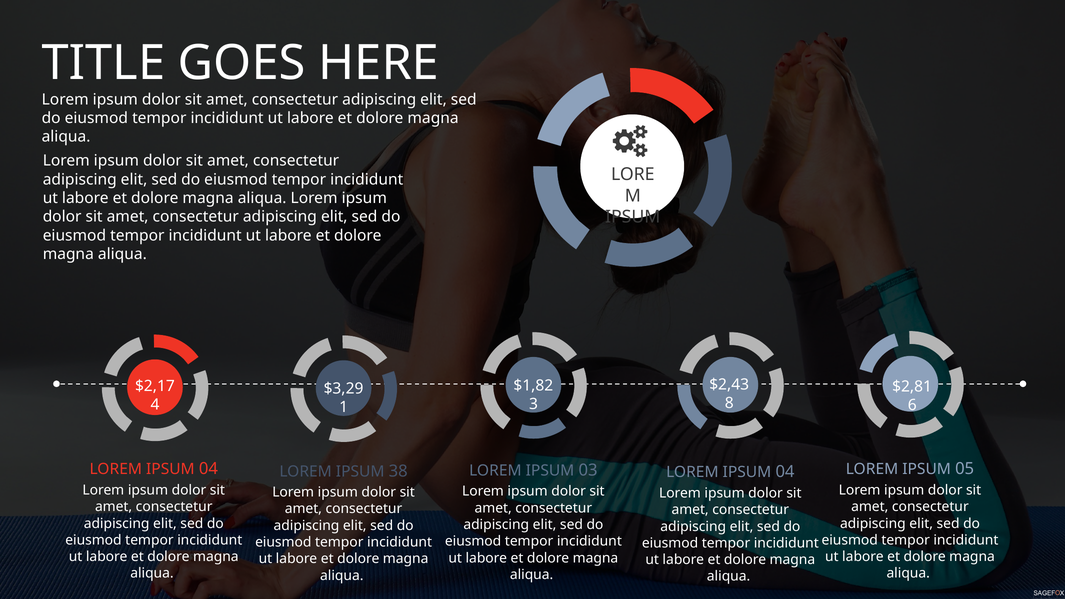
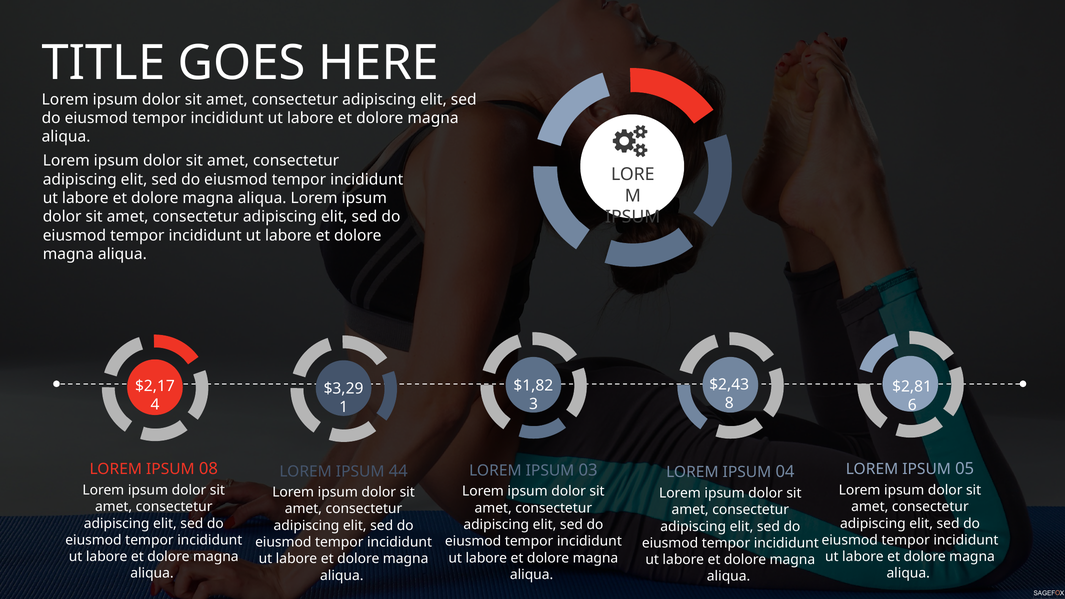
04: 04 -> 08 (208, 469)
38: 38 -> 44 (398, 471)
